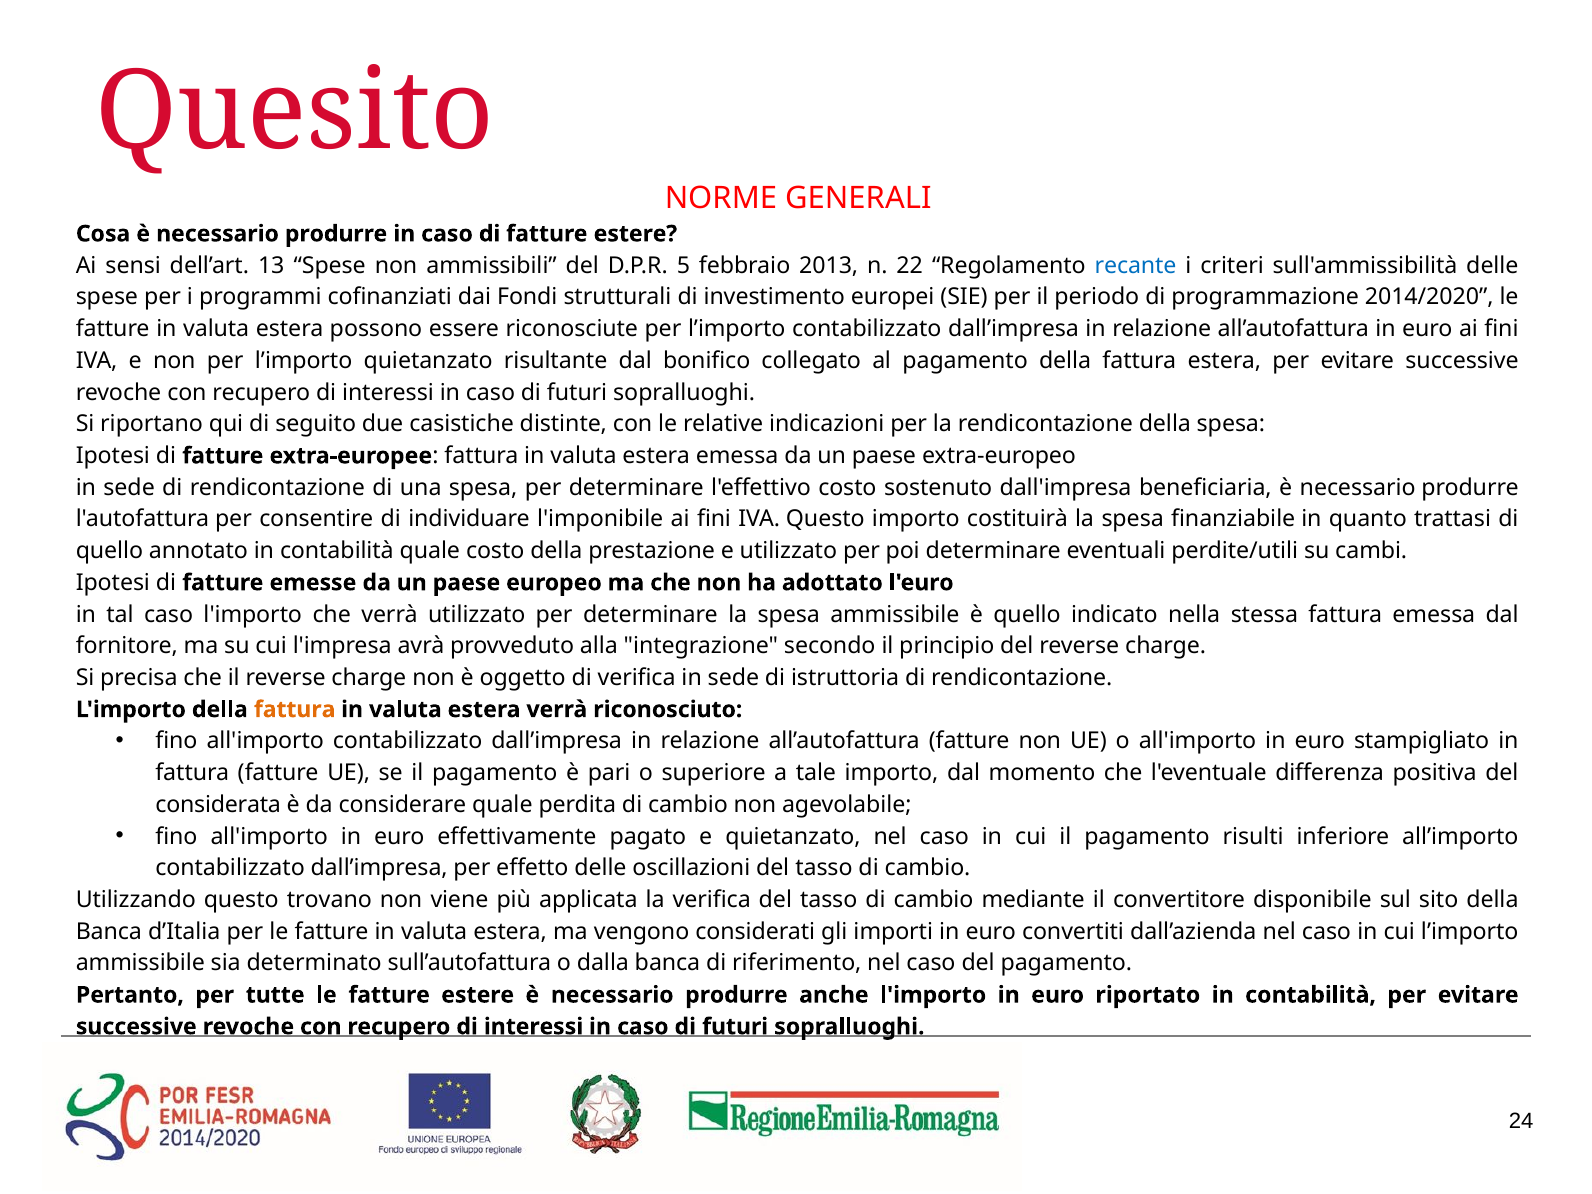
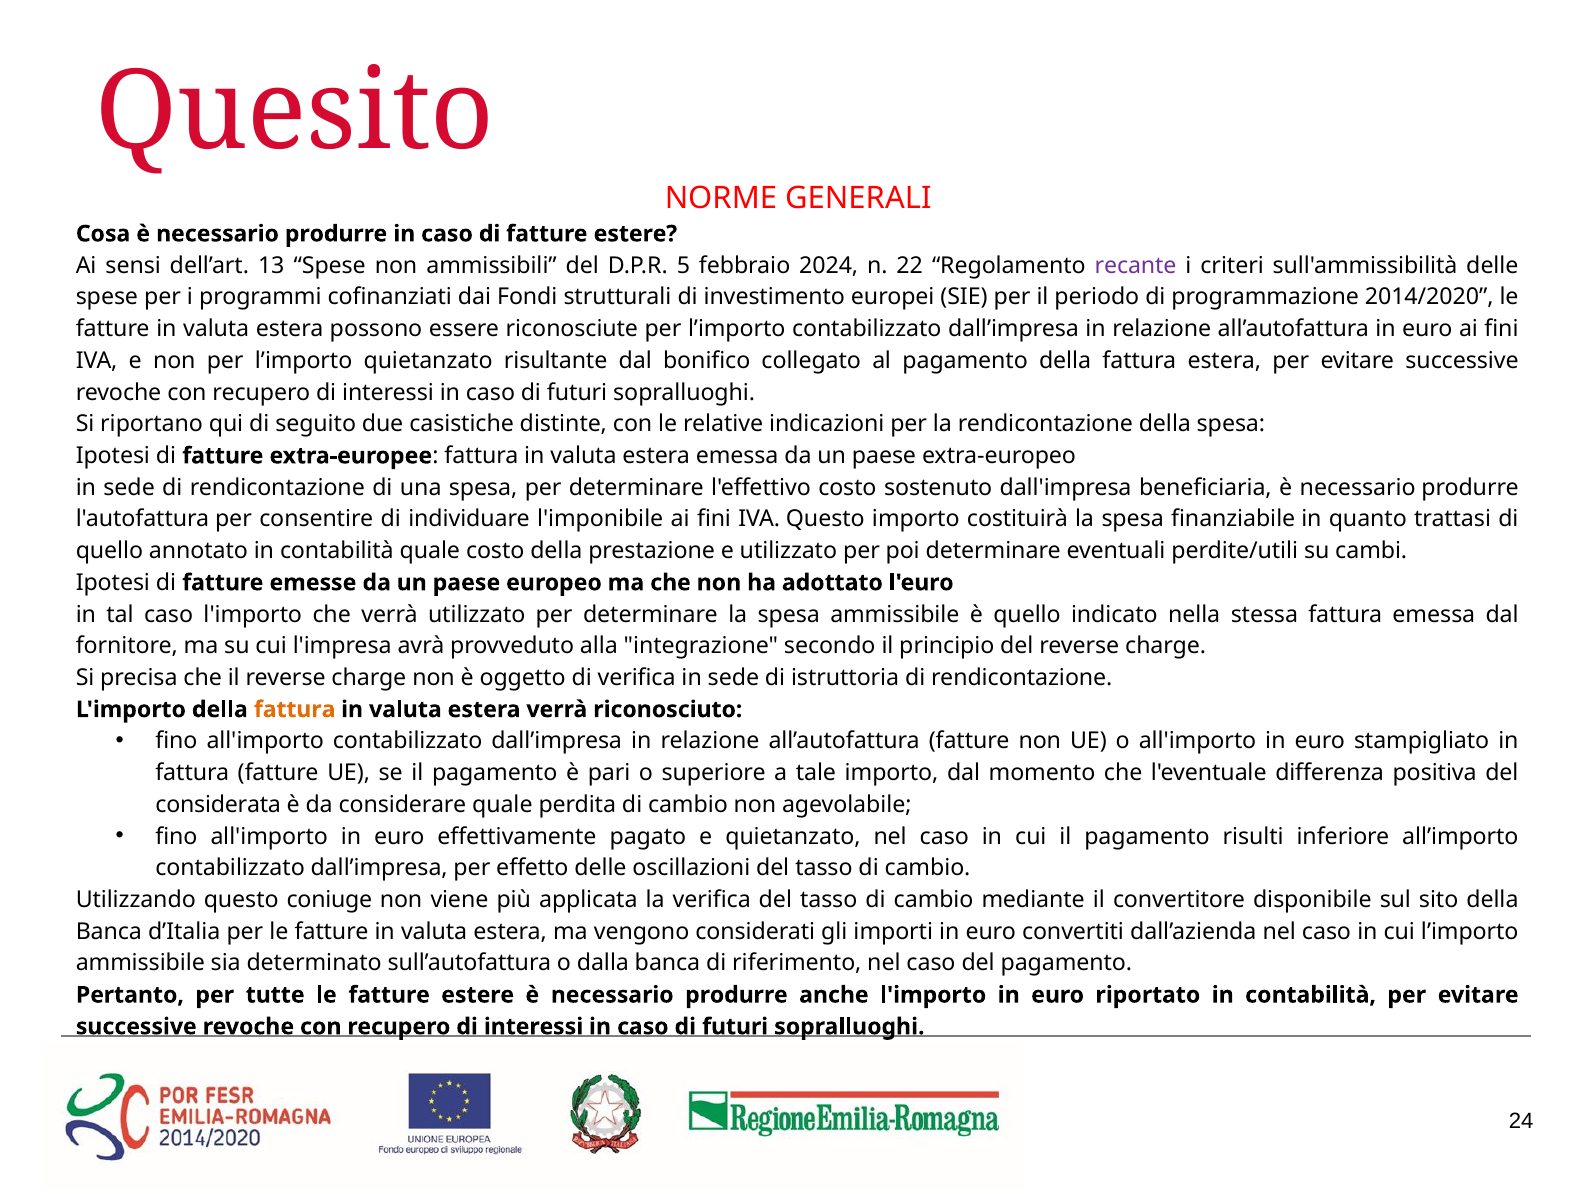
2013: 2013 -> 2024 (829, 265)
recante colour: blue -> purple (1136, 265)
trovano: trovano -> coniuge (329, 900)
